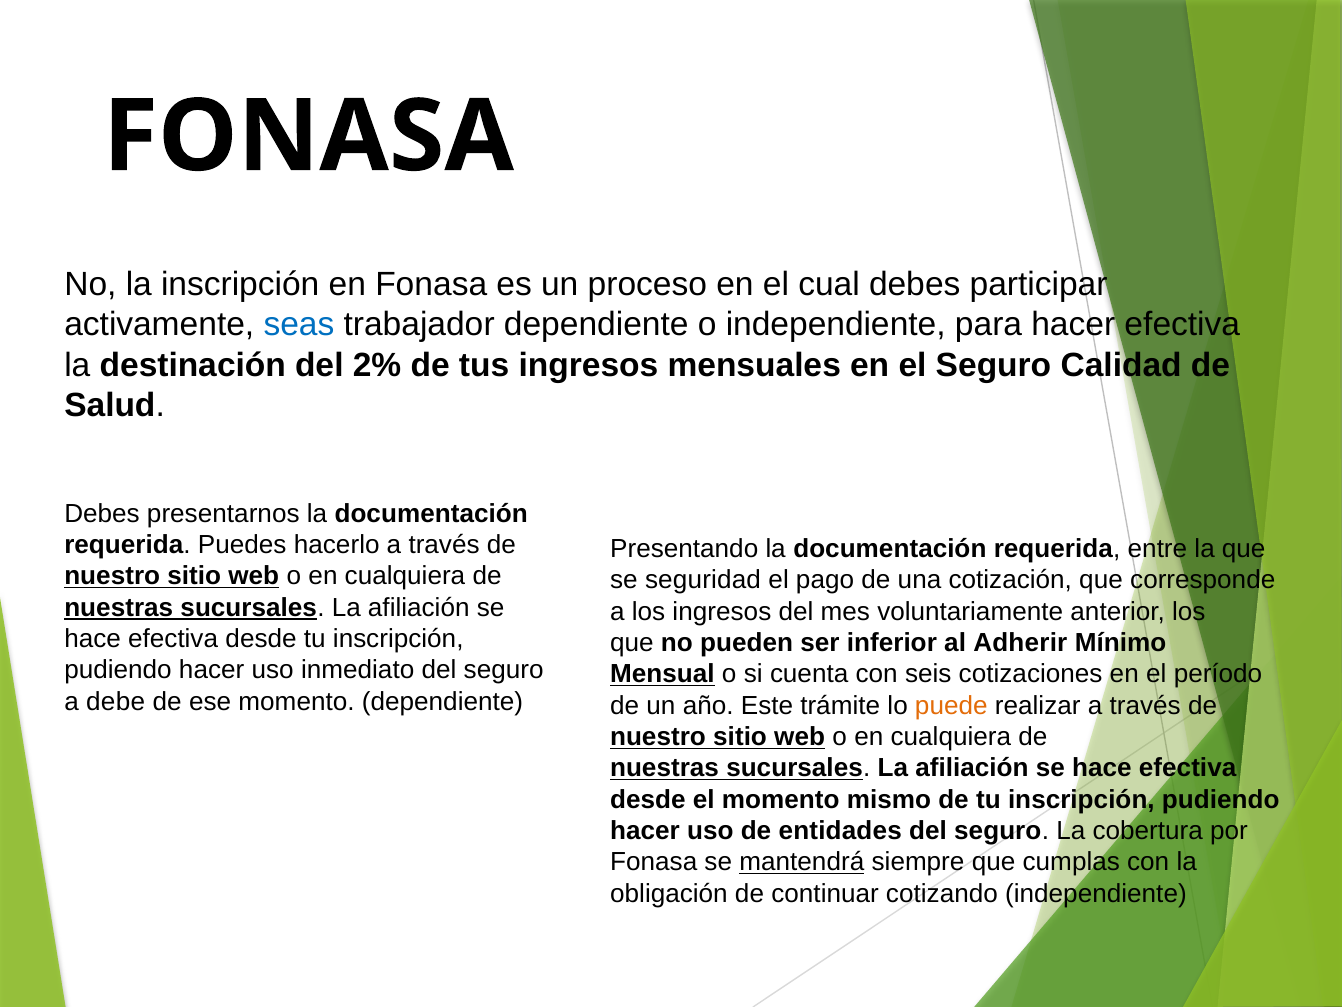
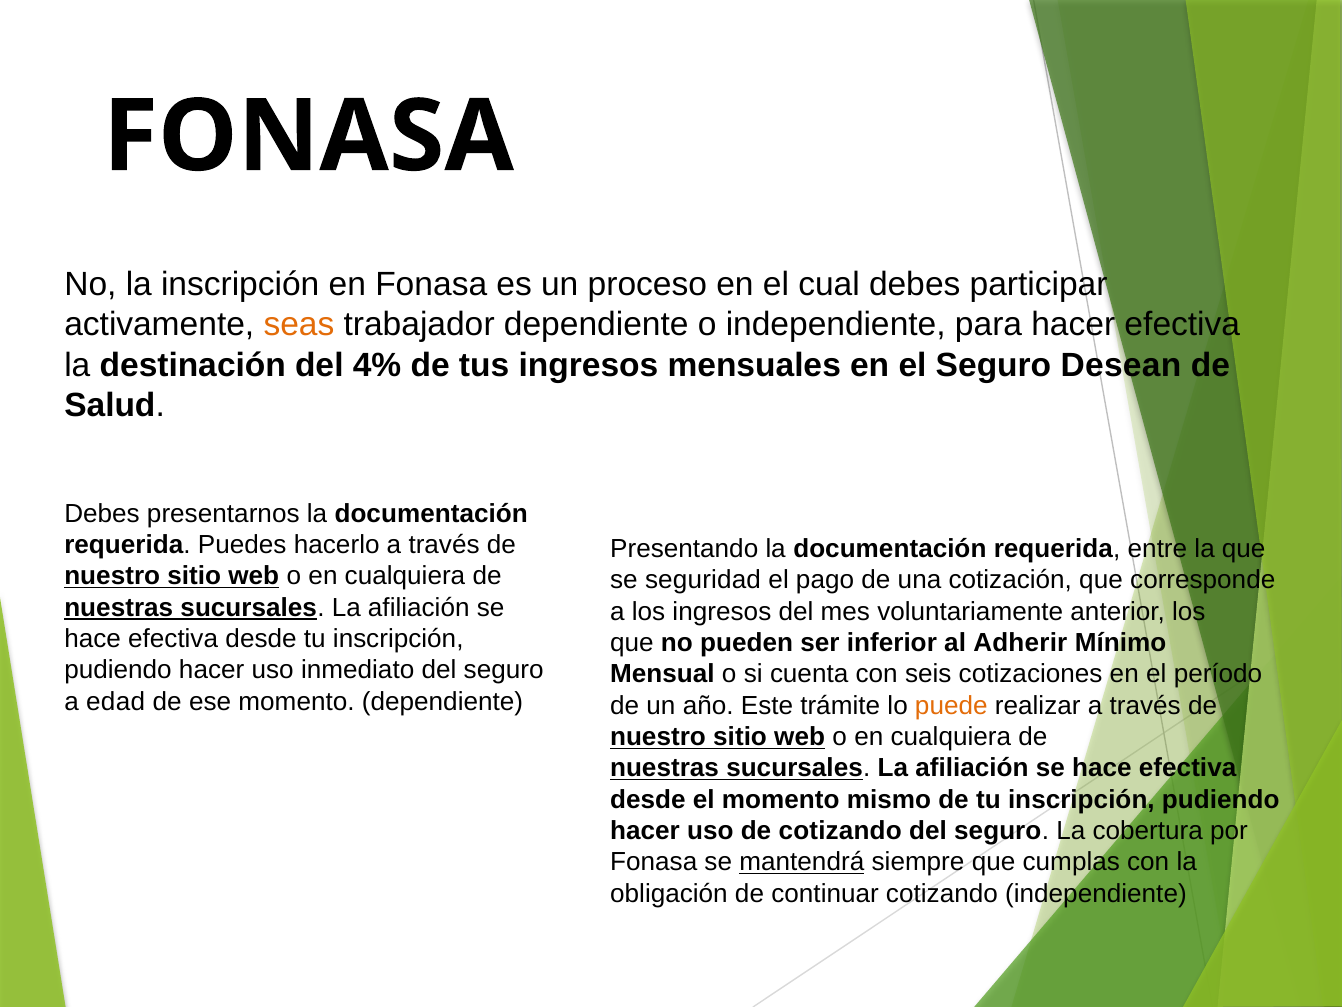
seas colour: blue -> orange (299, 325)
2%: 2% -> 4% (377, 365)
Calidad: Calidad -> Desean (1121, 365)
Mensual underline: present -> none (662, 674)
debe: debe -> edad (116, 701)
de entidades: entidades -> cotizando (840, 830)
